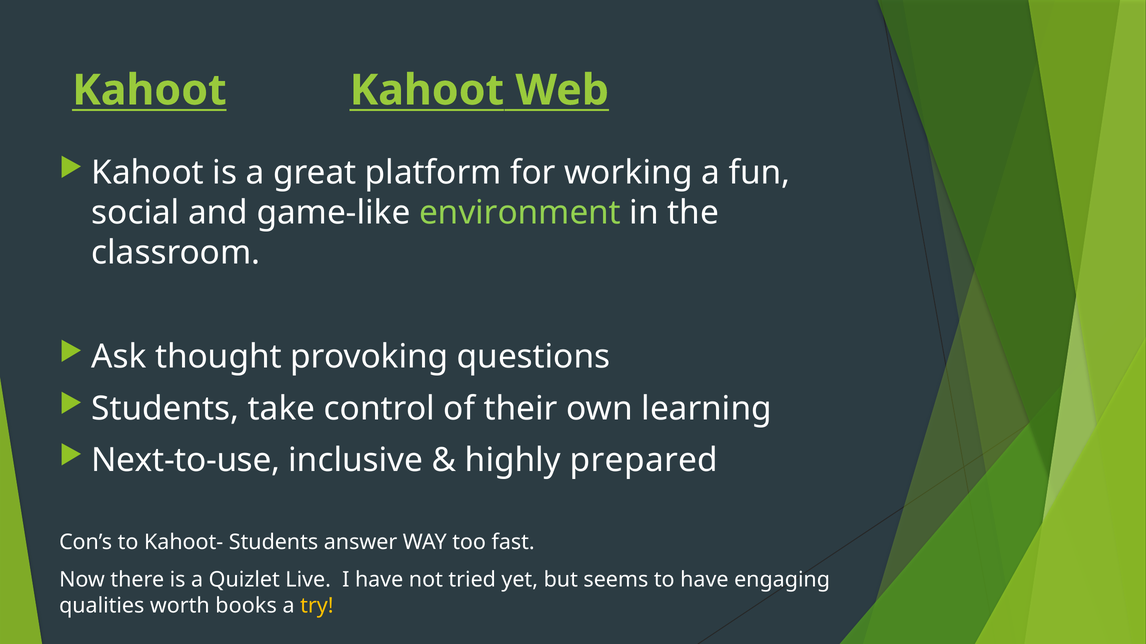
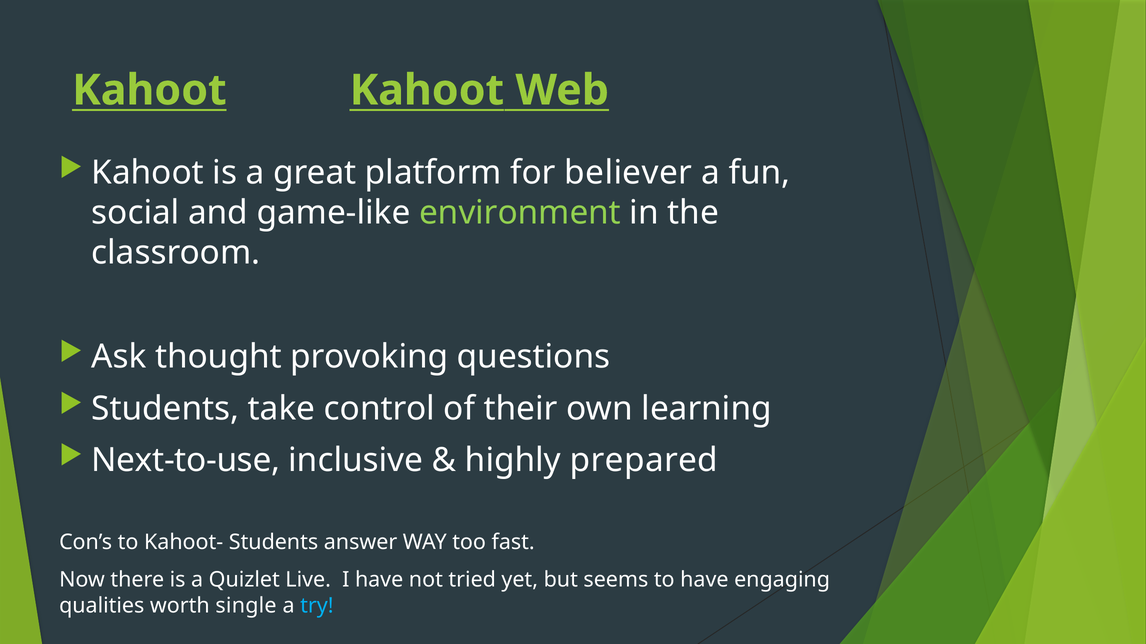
working: working -> believer (628, 173)
books: books -> single (246, 606)
try colour: yellow -> light blue (317, 606)
